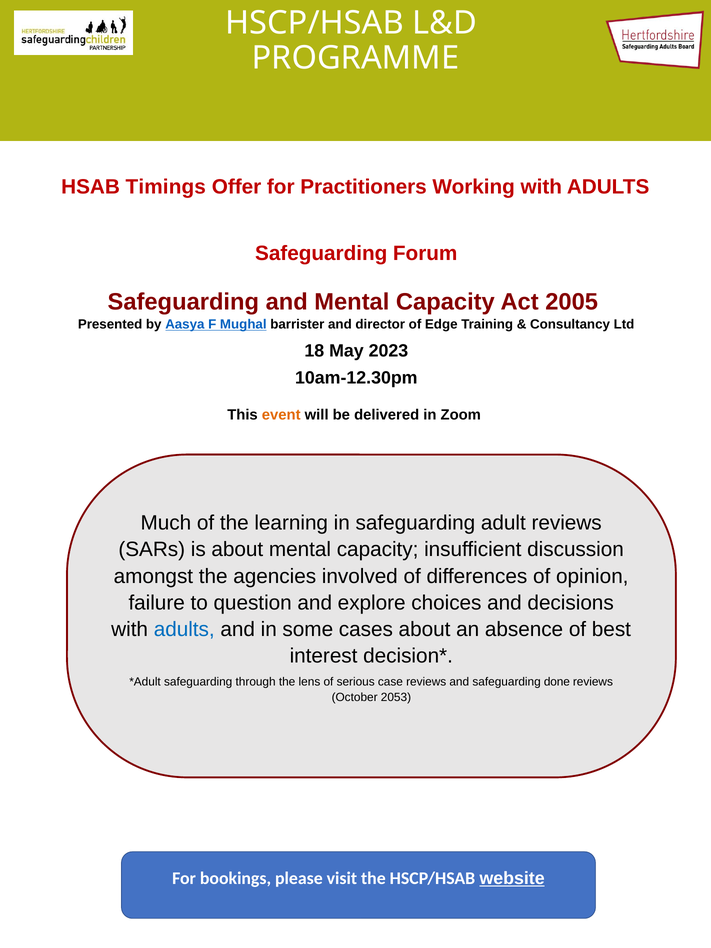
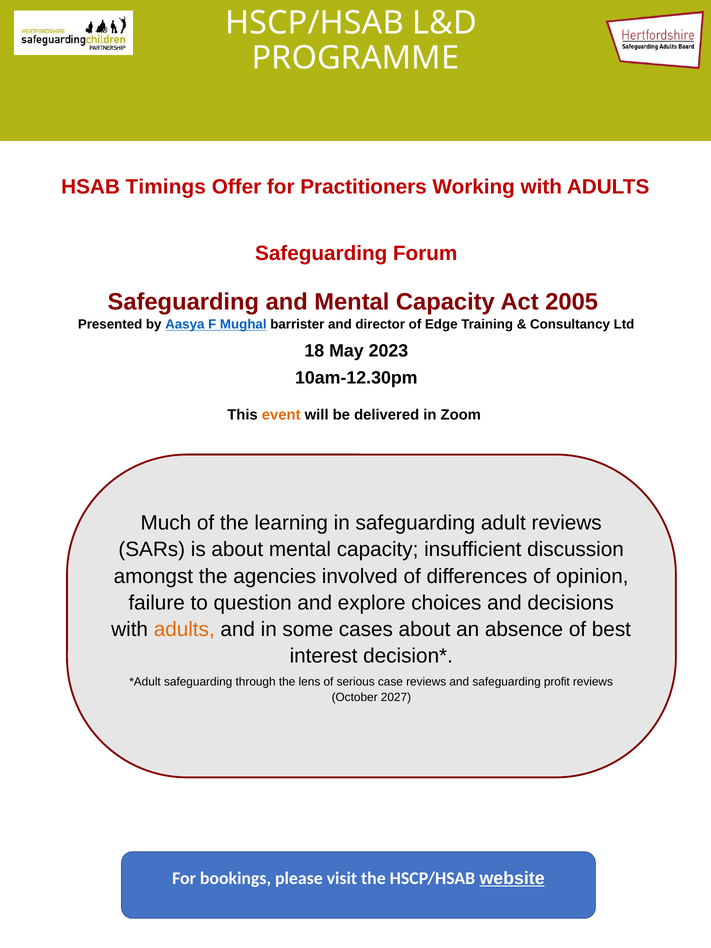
adults colour: blue -> orange (184, 630)
done: done -> profit (557, 682)
2053: 2053 -> 2027 (396, 697)
